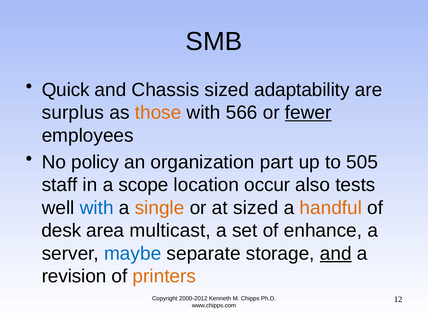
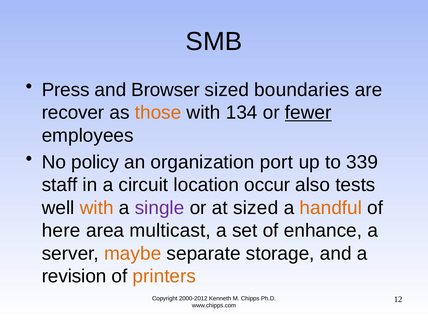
Quick: Quick -> Press (66, 90)
Chassis: Chassis -> Browser (166, 90)
adaptability: adaptability -> boundaries (302, 90)
surplus: surplus -> recover (73, 113)
566: 566 -> 134 (242, 113)
part: part -> port (276, 162)
505: 505 -> 339 (362, 162)
scope: scope -> circuit (143, 185)
with colour: blue -> orange (97, 208)
single colour: orange -> purple (160, 208)
desk: desk -> here (61, 231)
maybe colour: blue -> orange (133, 253)
and underline: present -> none (336, 253)
